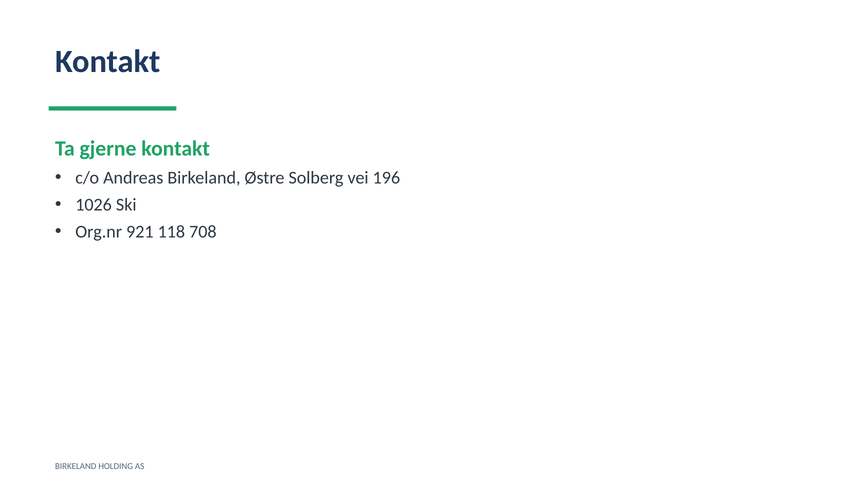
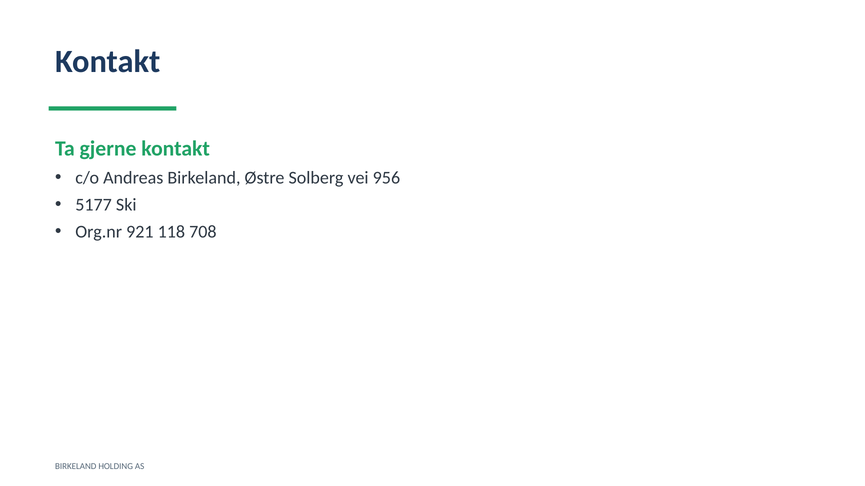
196: 196 -> 956 (386, 178)
1026: 1026 -> 5177 (94, 205)
